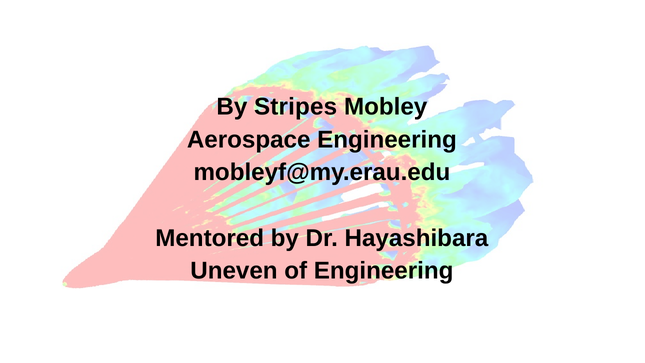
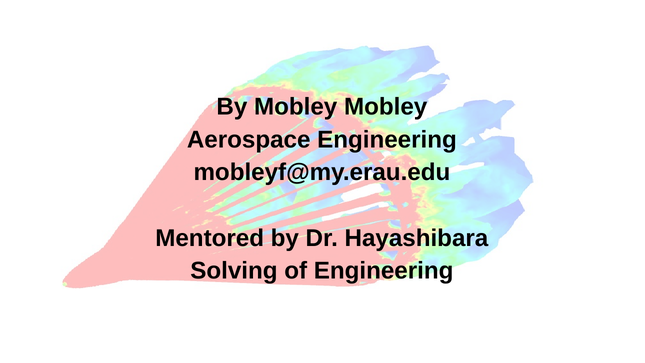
By Stripes: Stripes -> Mobley (296, 107)
Uneven: Uneven -> Solving (234, 271)
